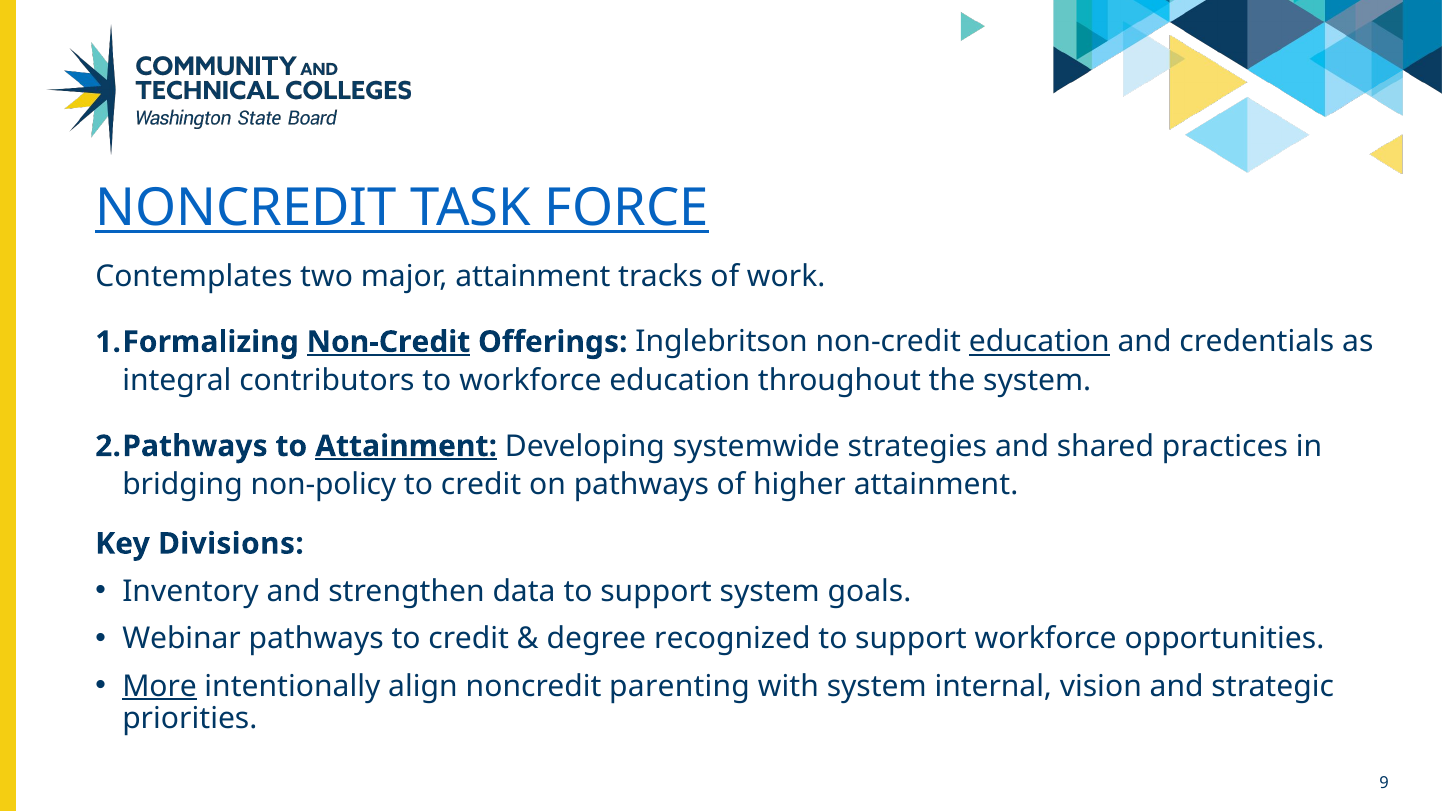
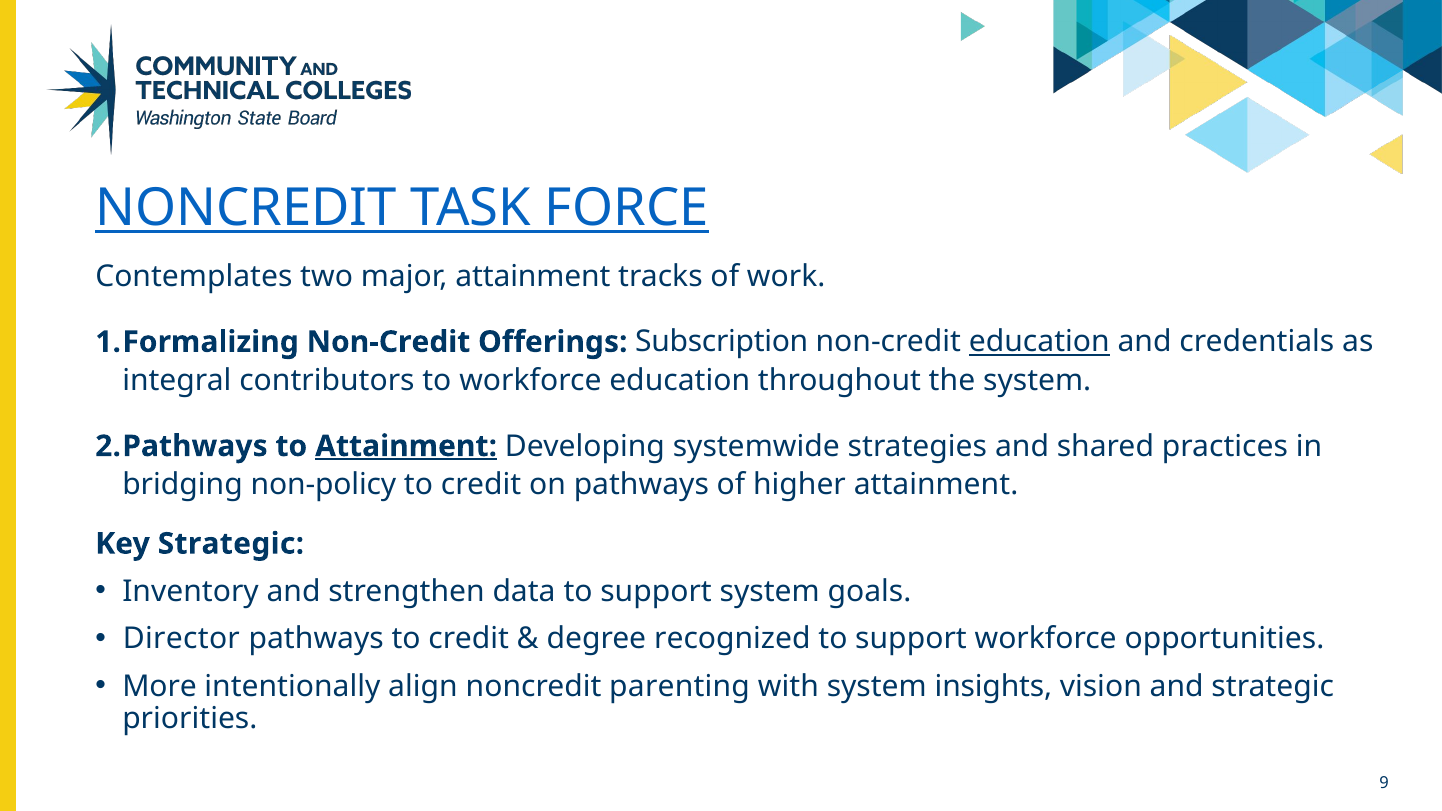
Non-Credit underline: present -> none (388, 342)
Inglebritson: Inglebritson -> Subscription (722, 342)
Key Divisions: Divisions -> Strategic (231, 544)
Webinar: Webinar -> Director (181, 639)
More underline: present -> none (160, 686)
internal: internal -> insights (993, 686)
